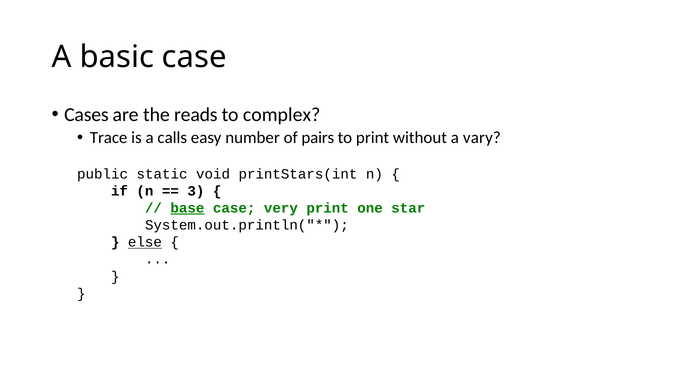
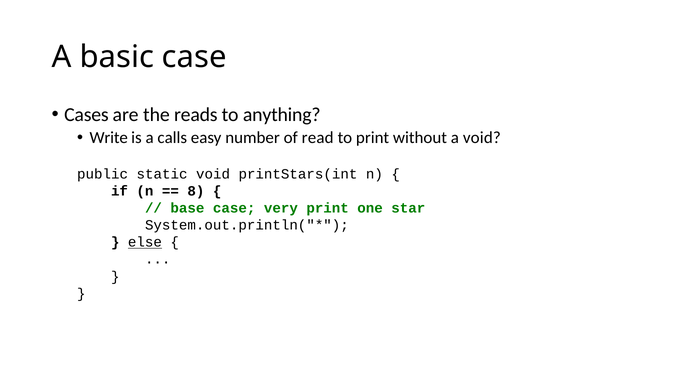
complex: complex -> anything (282, 115)
Trace: Trace -> Write (109, 138)
pairs: pairs -> read (318, 138)
a vary: vary -> void (482, 138)
3: 3 -> 8 (196, 191)
base underline: present -> none (187, 208)
